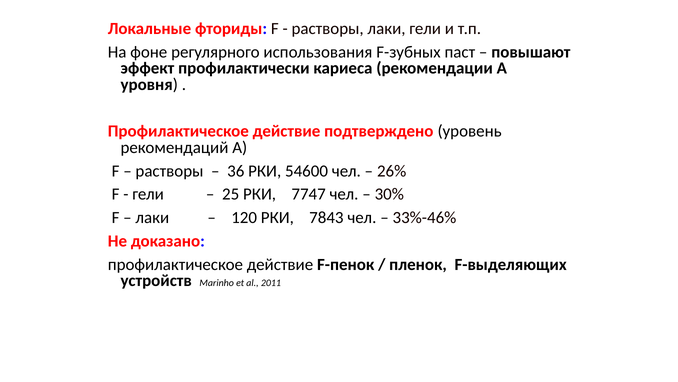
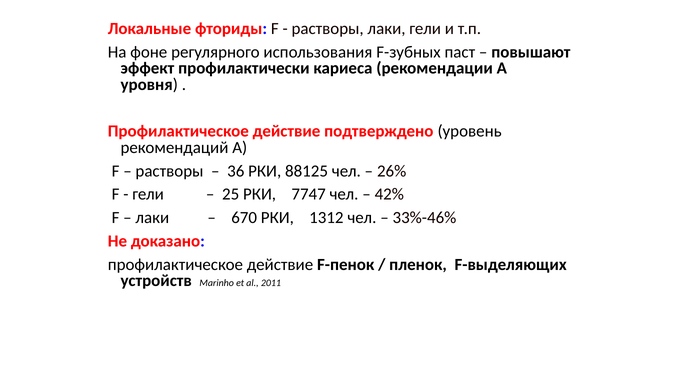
54600: 54600 -> 88125 (307, 171)
30%: 30% -> 42% (389, 194)
120: 120 -> 670 (244, 217)
7843: 7843 -> 1312 (326, 217)
